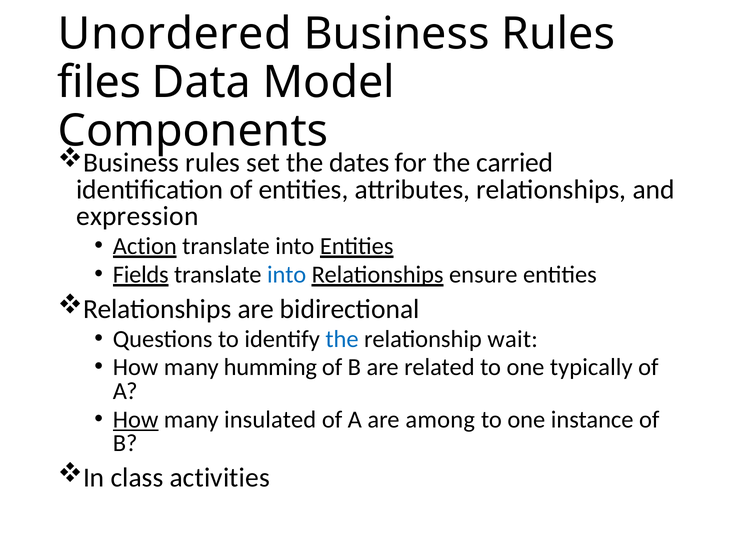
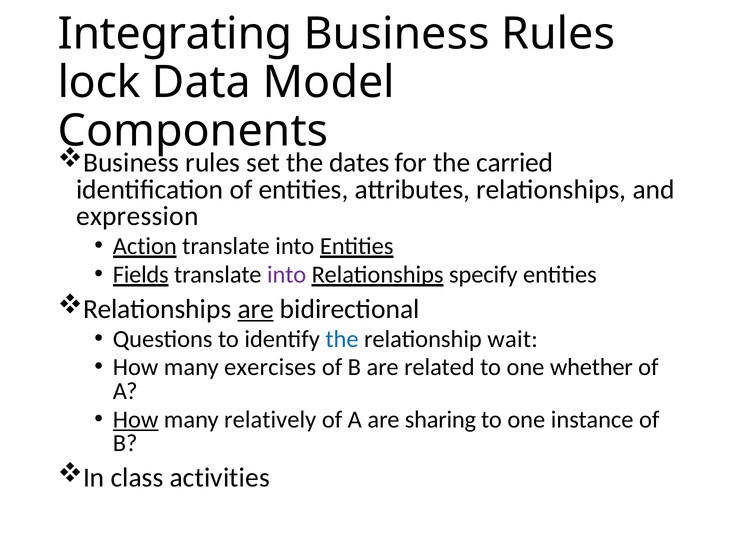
Unordered: Unordered -> Integrating (175, 34)
files: files -> lock (99, 82)
into colour: blue -> purple (287, 274)
ensure: ensure -> specify (483, 274)
are underline: none -> present (256, 309)
humming: humming -> exercises (270, 367)
typically: typically -> whether (591, 367)
insulated: insulated -> relatively (270, 419)
among: among -> sharing (440, 419)
